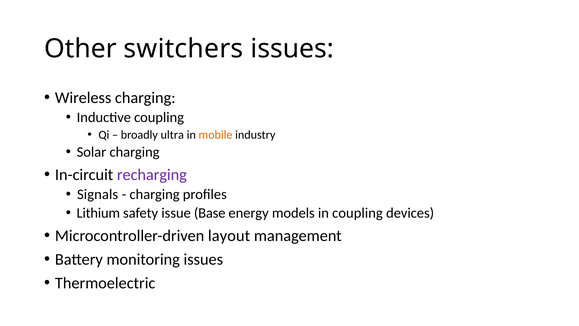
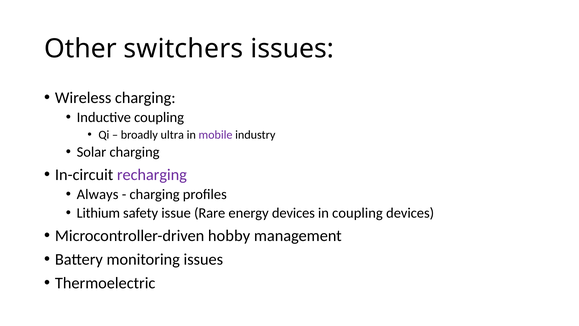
mobile colour: orange -> purple (216, 135)
Signals: Signals -> Always (98, 194)
Base: Base -> Rare (210, 213)
energy models: models -> devices (293, 213)
layout: layout -> hobby (229, 235)
